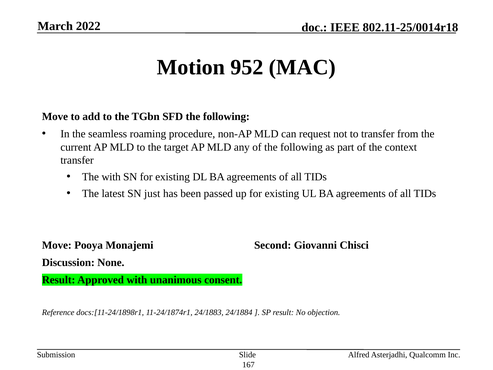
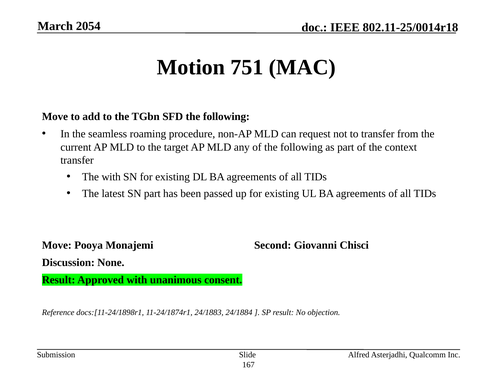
2022: 2022 -> 2054 (88, 26)
952: 952 -> 751 (247, 67)
SN just: just -> part (152, 193)
